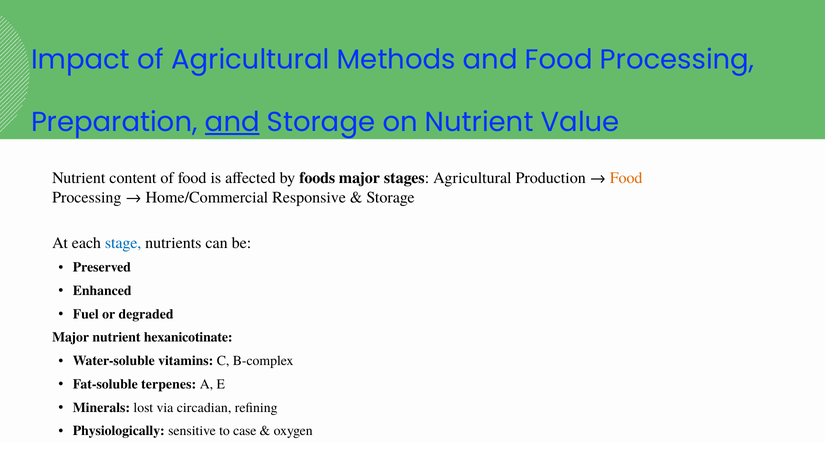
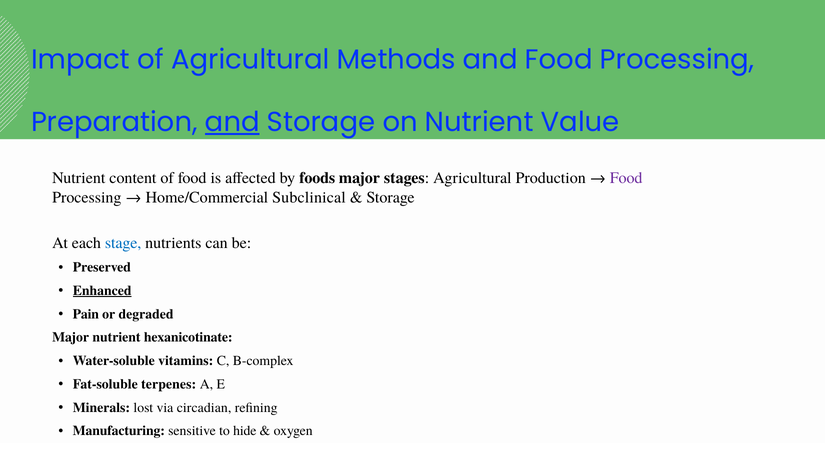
Food colour: orange -> purple (626, 178)
Responsive: Responsive -> Subclinical (309, 197)
Enhanced underline: none -> present (102, 291)
Fuel: Fuel -> Pain (86, 314)
Physiologically: Physiologically -> Manufacturing (119, 431)
case: case -> hide (245, 431)
